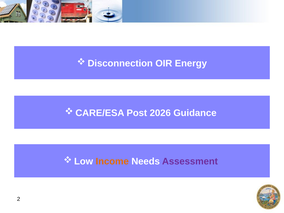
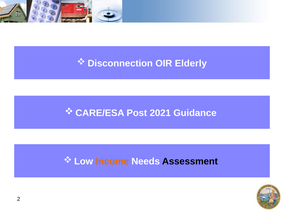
Energy: Energy -> Elderly (191, 63)
2026: 2026 -> 2021 (160, 113)
Assessment colour: purple -> black (190, 161)
